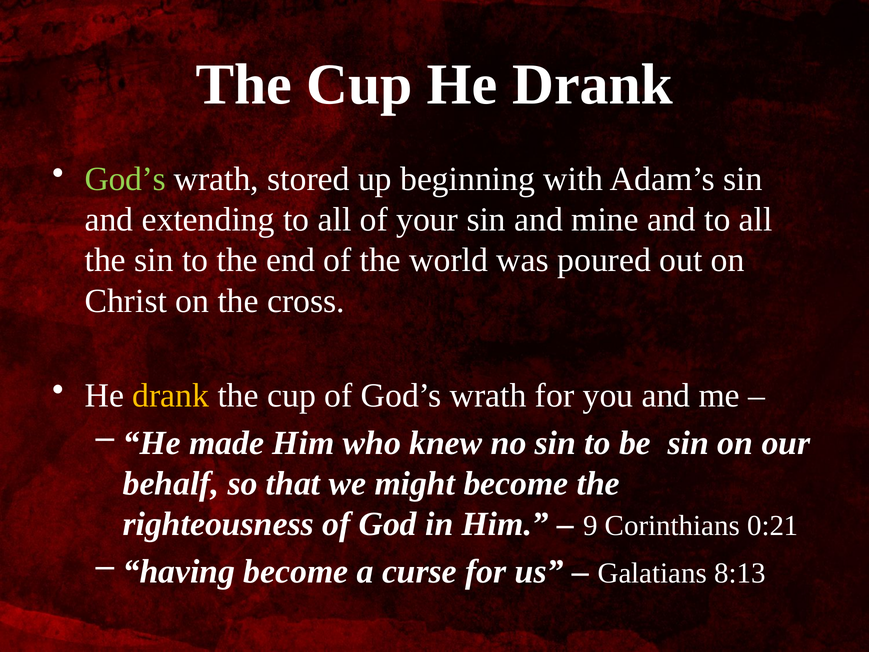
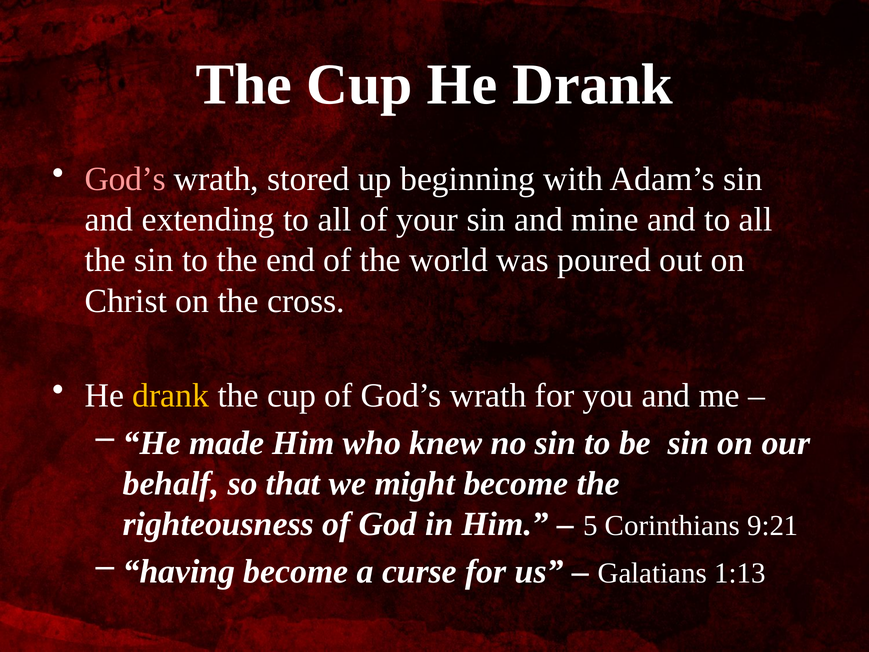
God’s colour: light green -> pink (125, 179)
9: 9 -> 5 (590, 526)
0:21: 0:21 -> 9:21 (773, 526)
8:13: 8:13 -> 1:13 (740, 573)
